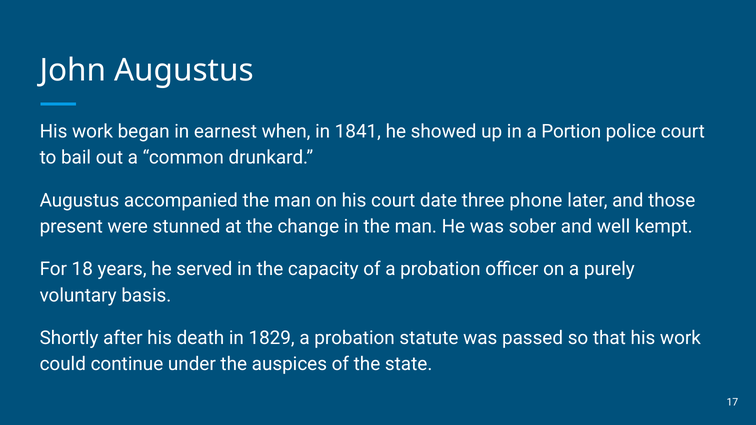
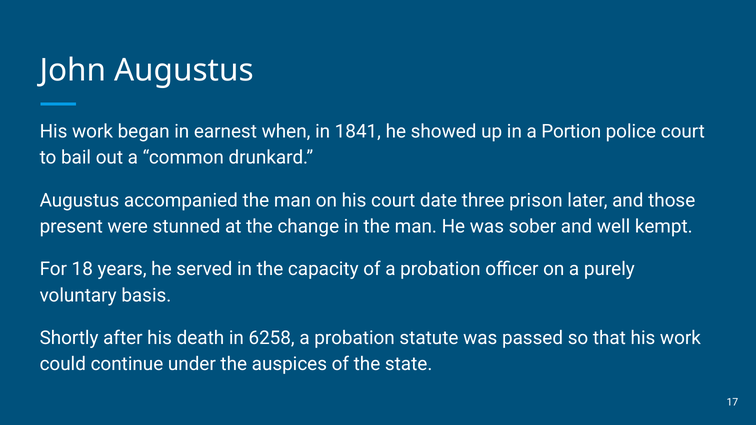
phone: phone -> prison (536, 200)
1829: 1829 -> 6258 (272, 338)
